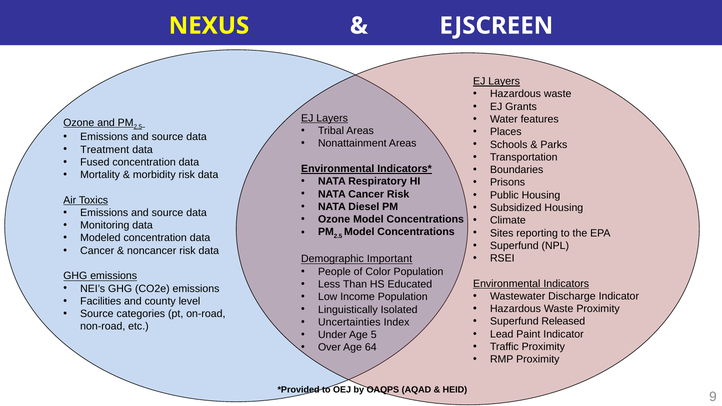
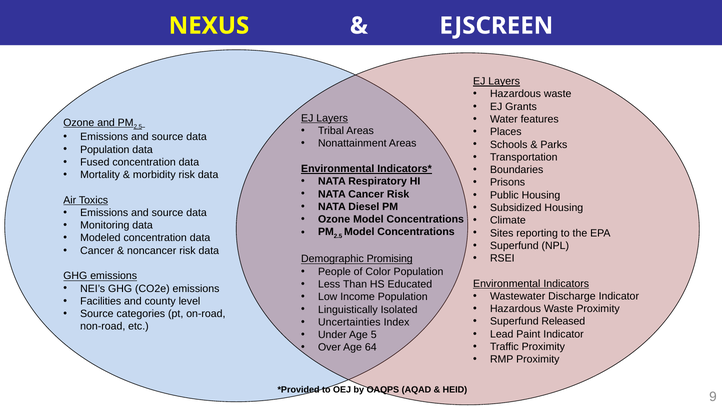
Treatment: Treatment -> Population (105, 150)
Important: Important -> Promising (390, 259)
